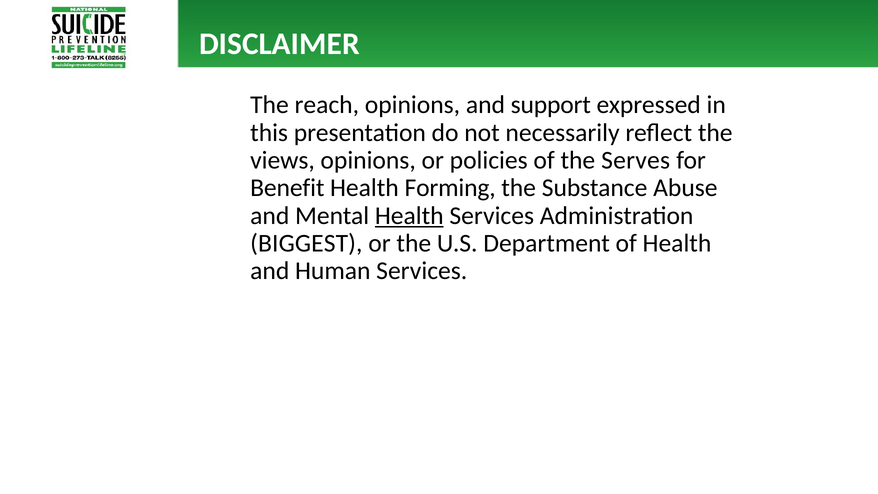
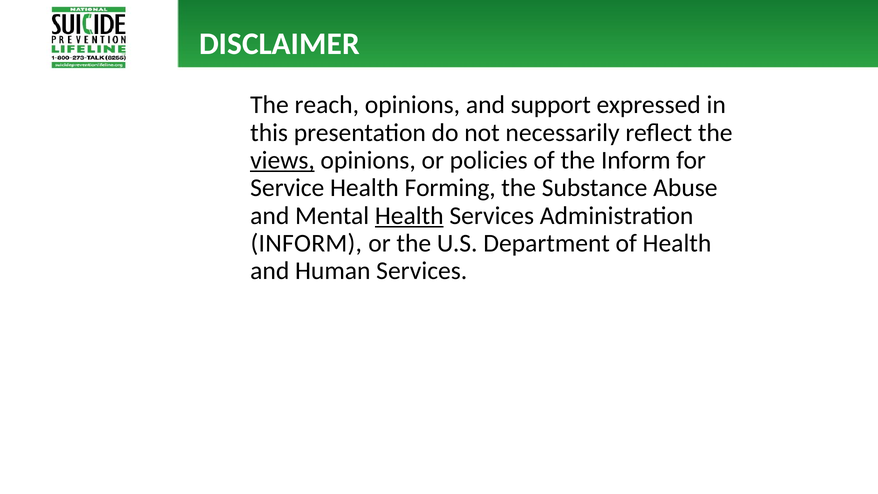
views underline: none -> present (282, 160)
the Serves: Serves -> Inform (636, 160)
Benefit: Benefit -> Service (287, 188)
BIGGEST: BIGGEST -> INFORM (306, 243)
